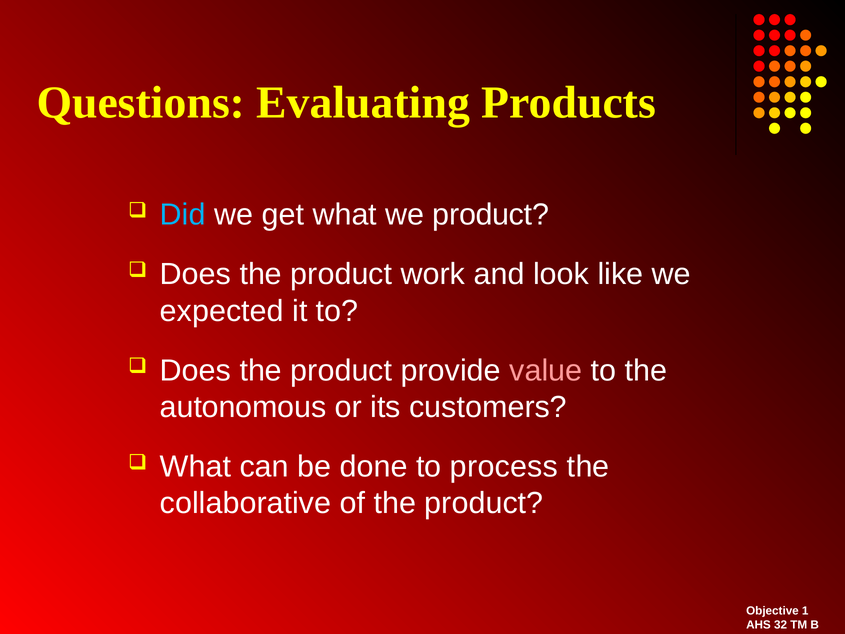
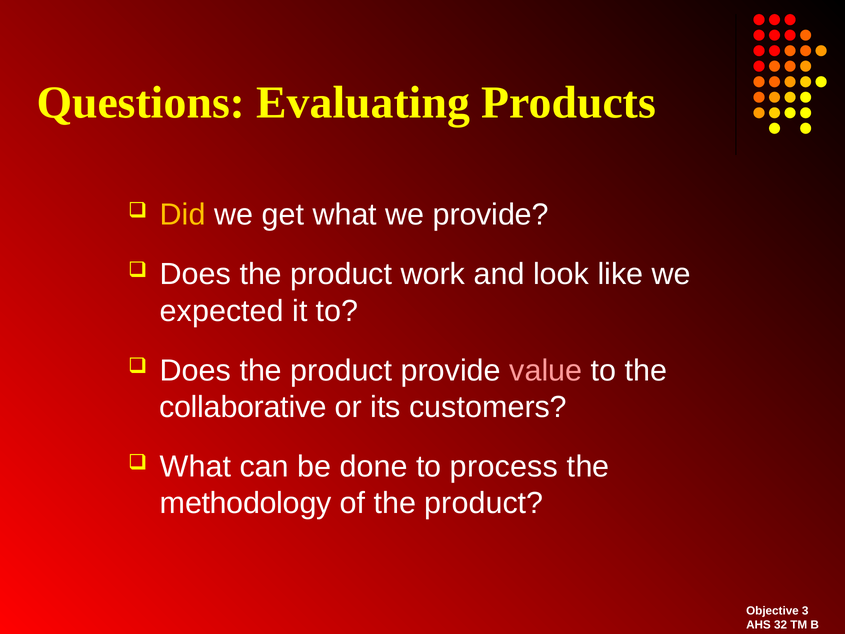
Did colour: light blue -> yellow (183, 215)
we product: product -> provide (491, 215)
autonomous: autonomous -> collaborative (243, 407)
collaborative: collaborative -> methodology (246, 503)
1: 1 -> 3 (805, 611)
